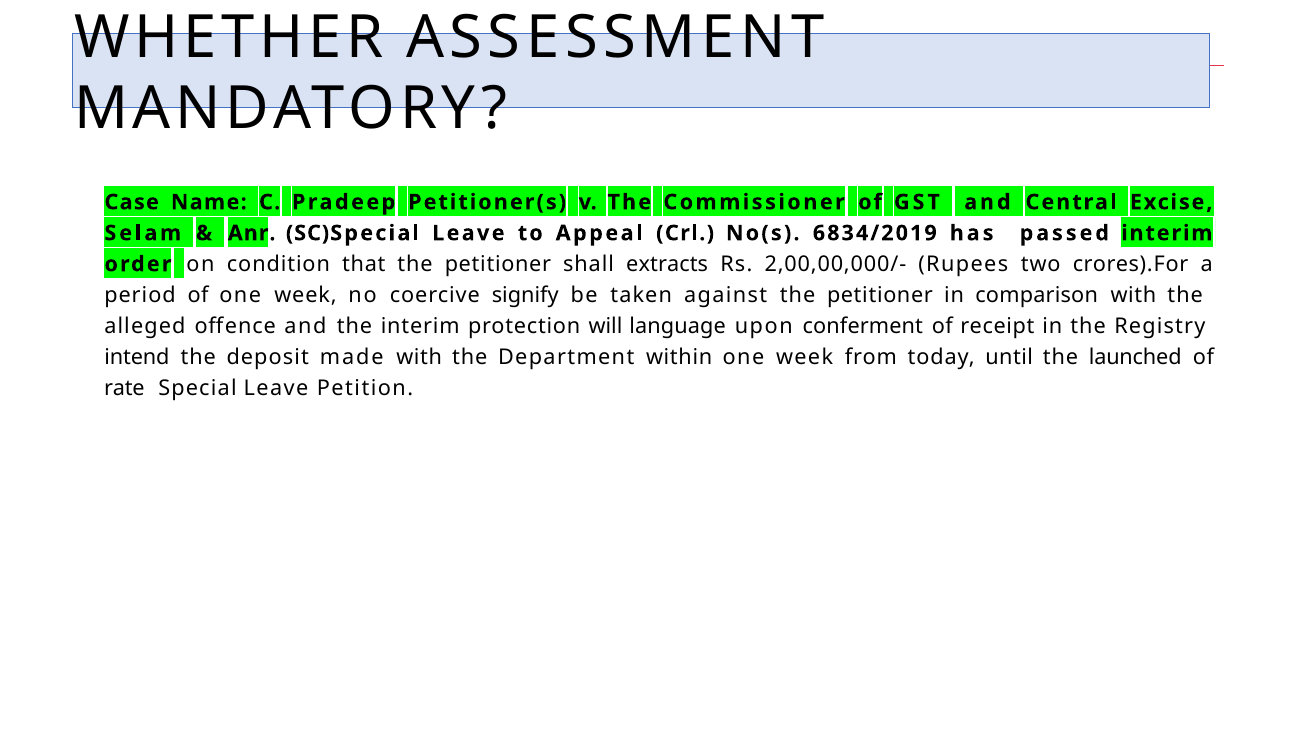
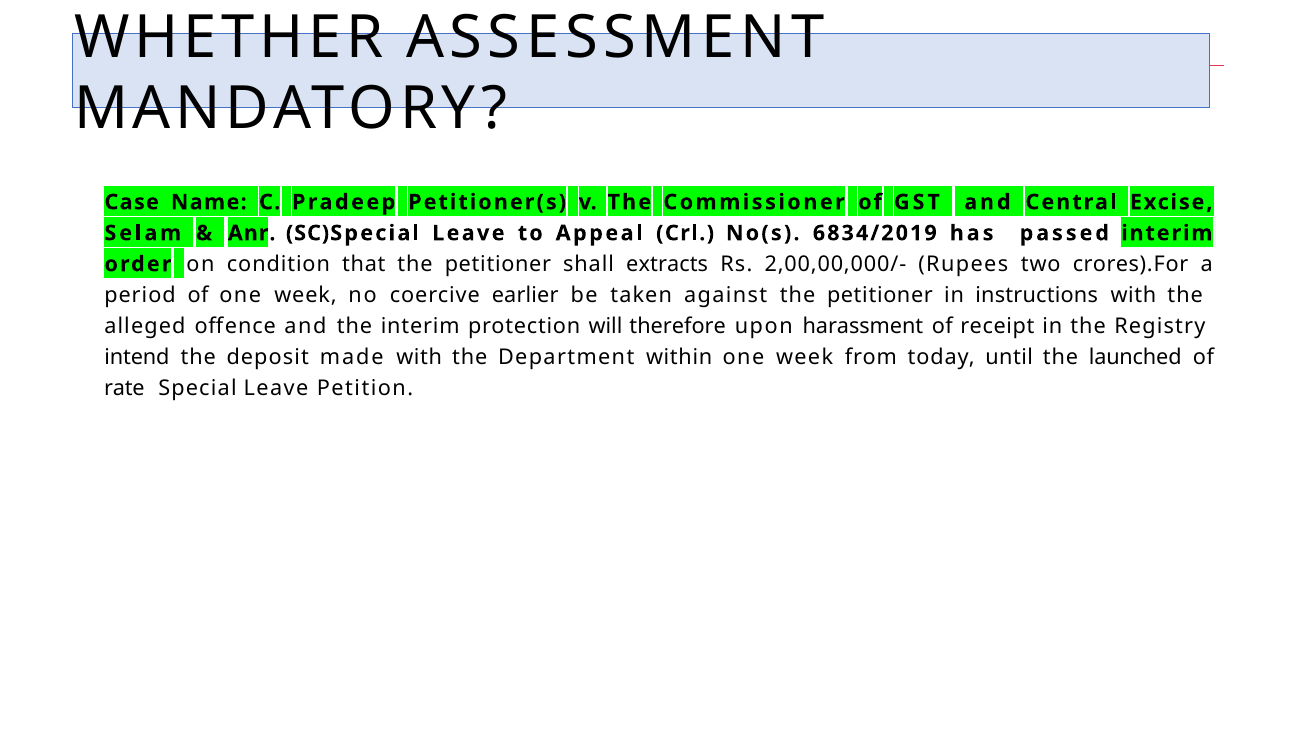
signify: signify -> earlier (525, 295)
comparison: comparison -> instructions (1037, 295)
language: language -> therefore (678, 326)
conferment: conferment -> harassment (863, 326)
